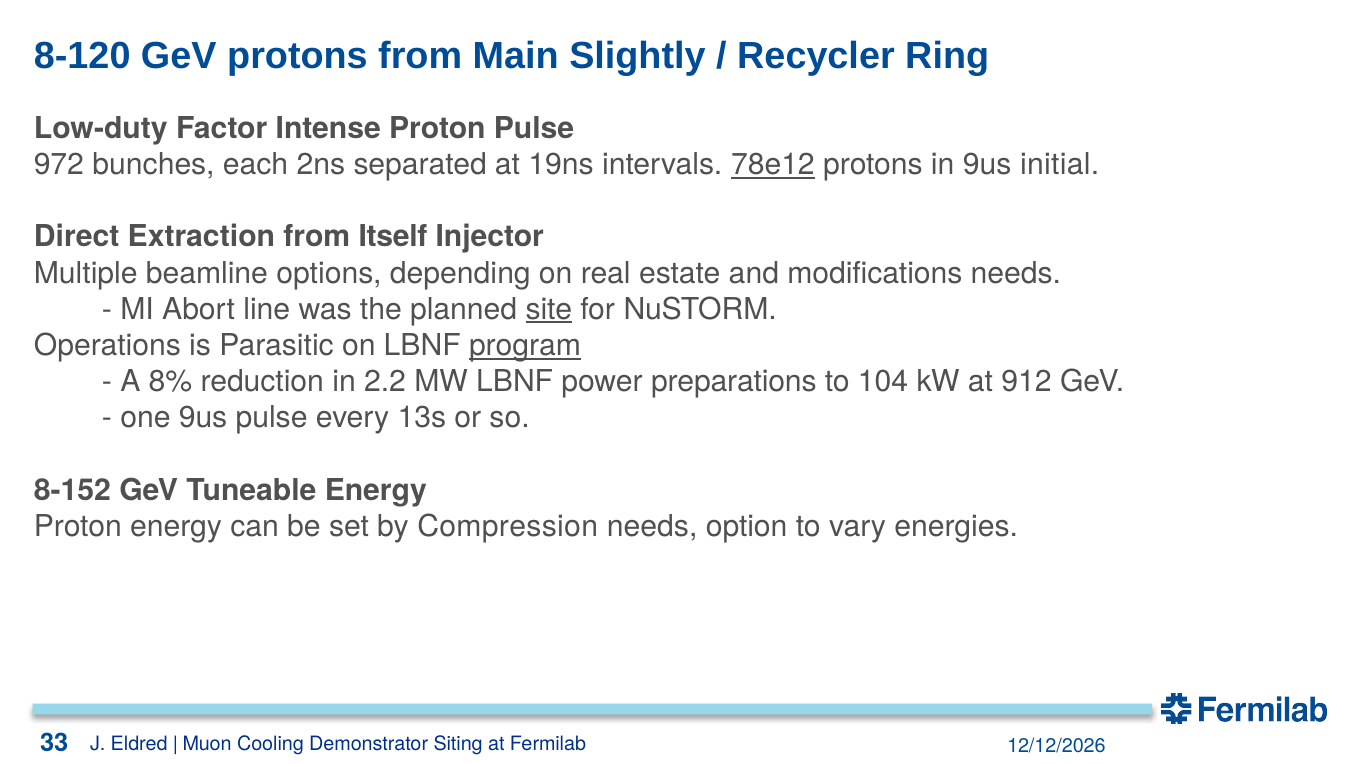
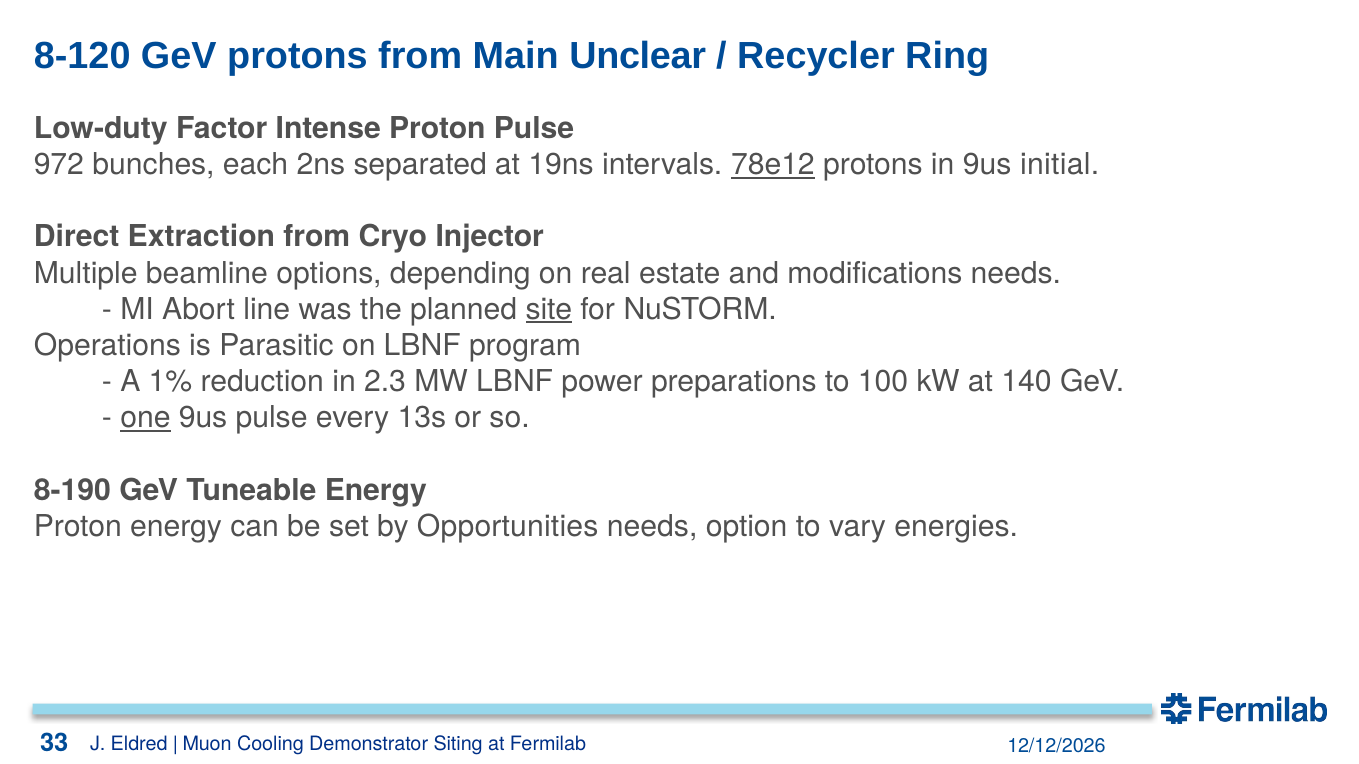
Slightly: Slightly -> Unclear (638, 56)
Itself: Itself -> Cryo (393, 237)
program underline: present -> none (525, 346)
8%: 8% -> 1% (170, 382)
2.2: 2.2 -> 2.3 (385, 382)
104: 104 -> 100 (883, 382)
912: 912 -> 140 (1027, 382)
one underline: none -> present (145, 418)
8-152: 8-152 -> 8-190 (72, 491)
Compression: Compression -> Opportunities (508, 527)
